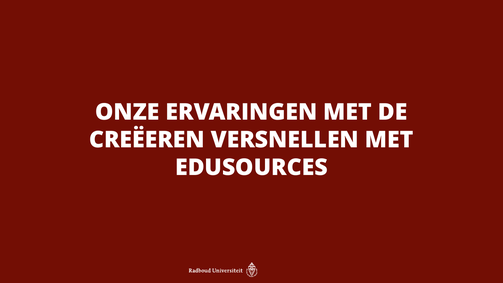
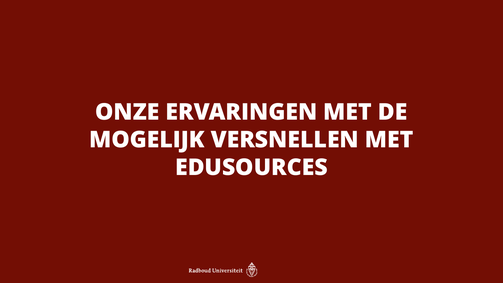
CREËEREN: CREËEREN -> MOGELIJK (147, 140)
